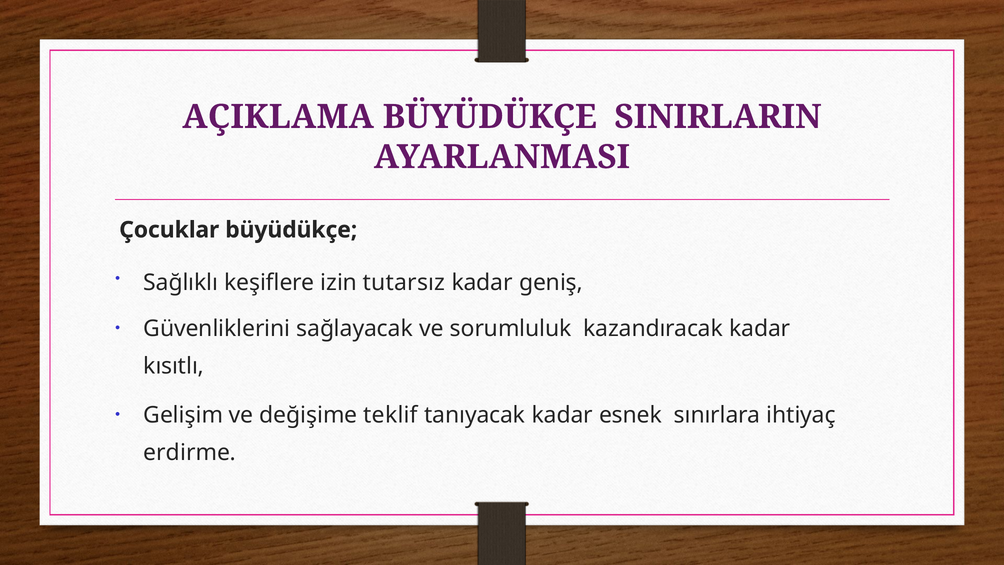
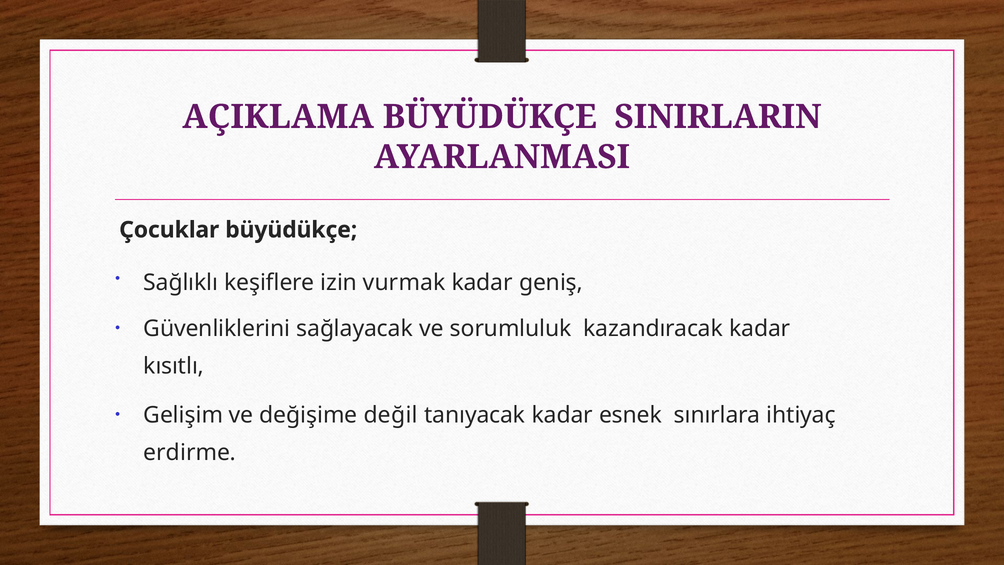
tutarsız: tutarsız -> vurmak (404, 282)
teklif: teklif -> değil (391, 415)
